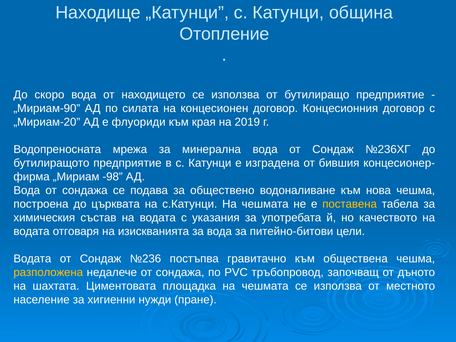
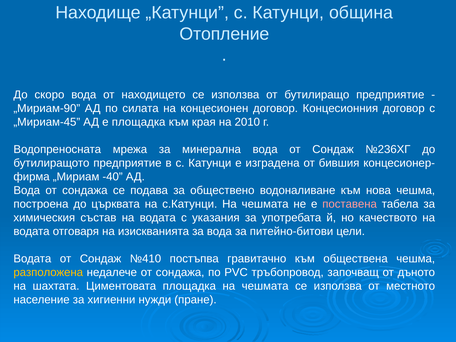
„Мириам-20: „Мириам-20 -> „Мириам-45 (47, 122)
е флуориди: флуориди -> площадка (139, 122)
2019: 2019 -> 2010 (247, 122)
-98: -98 -> -40 (113, 177)
поставена colour: yellow -> pink (350, 204)
№236: №236 -> №410 (146, 259)
